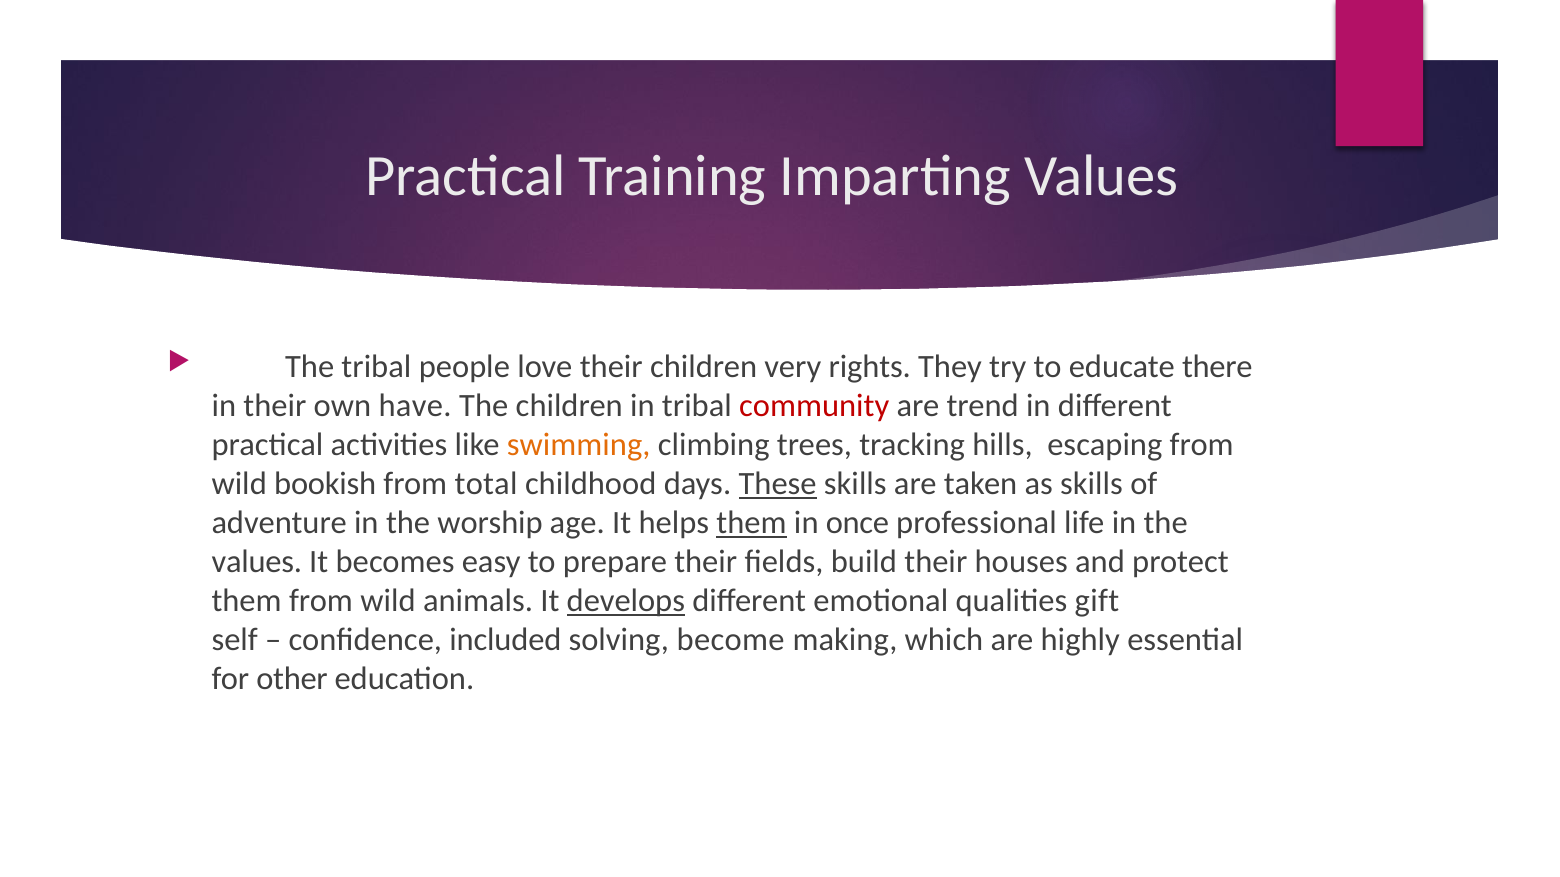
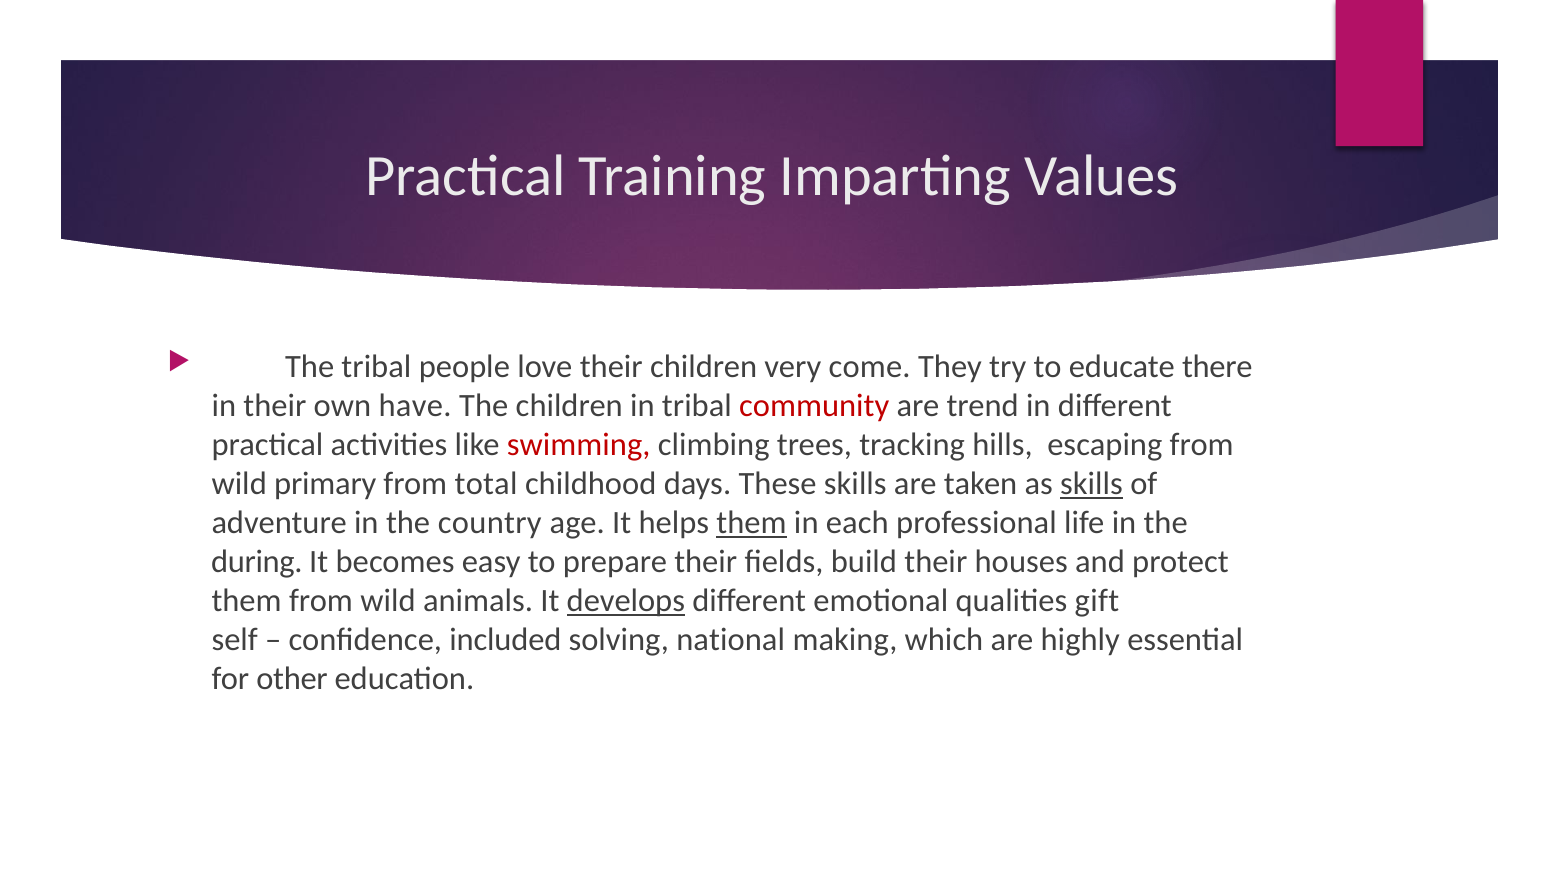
rights: rights -> come (870, 367)
swimming colour: orange -> red (579, 445)
bookish: bookish -> primary (325, 484)
These underline: present -> none (778, 484)
skills underline: none -> present (1091, 484)
worship: worship -> country (490, 523)
once: once -> each (857, 523)
values: values -> during (257, 562)
become: become -> national (731, 640)
